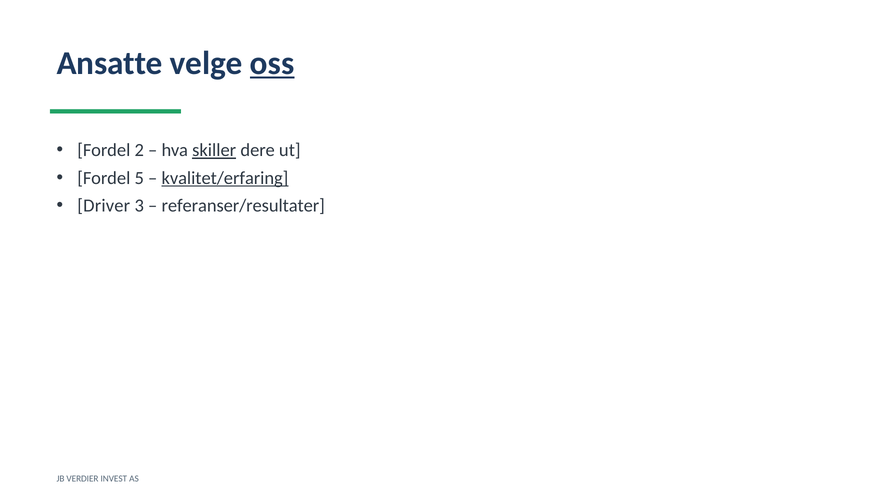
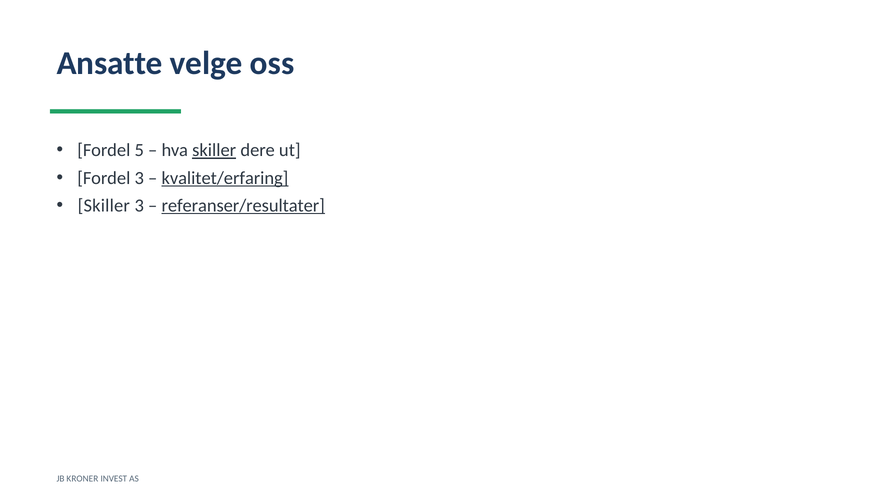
oss underline: present -> none (272, 63)
2: 2 -> 5 (139, 150)
Fordel 5: 5 -> 3 (139, 178)
Driver: Driver -> Skiller (104, 206)
referanser/resultater underline: none -> present (243, 206)
VERDIER: VERDIER -> KRONER (82, 479)
